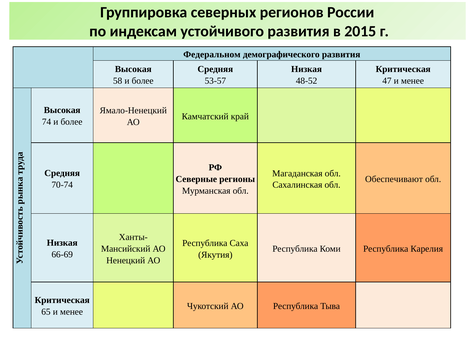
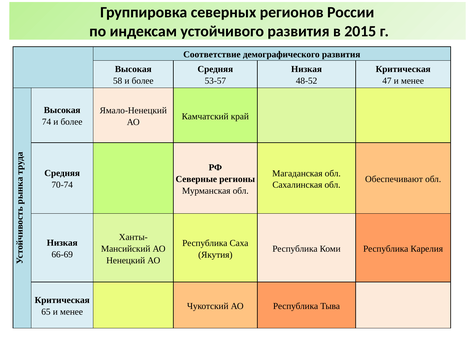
Федеральном: Федеральном -> Соответствие (212, 54)
